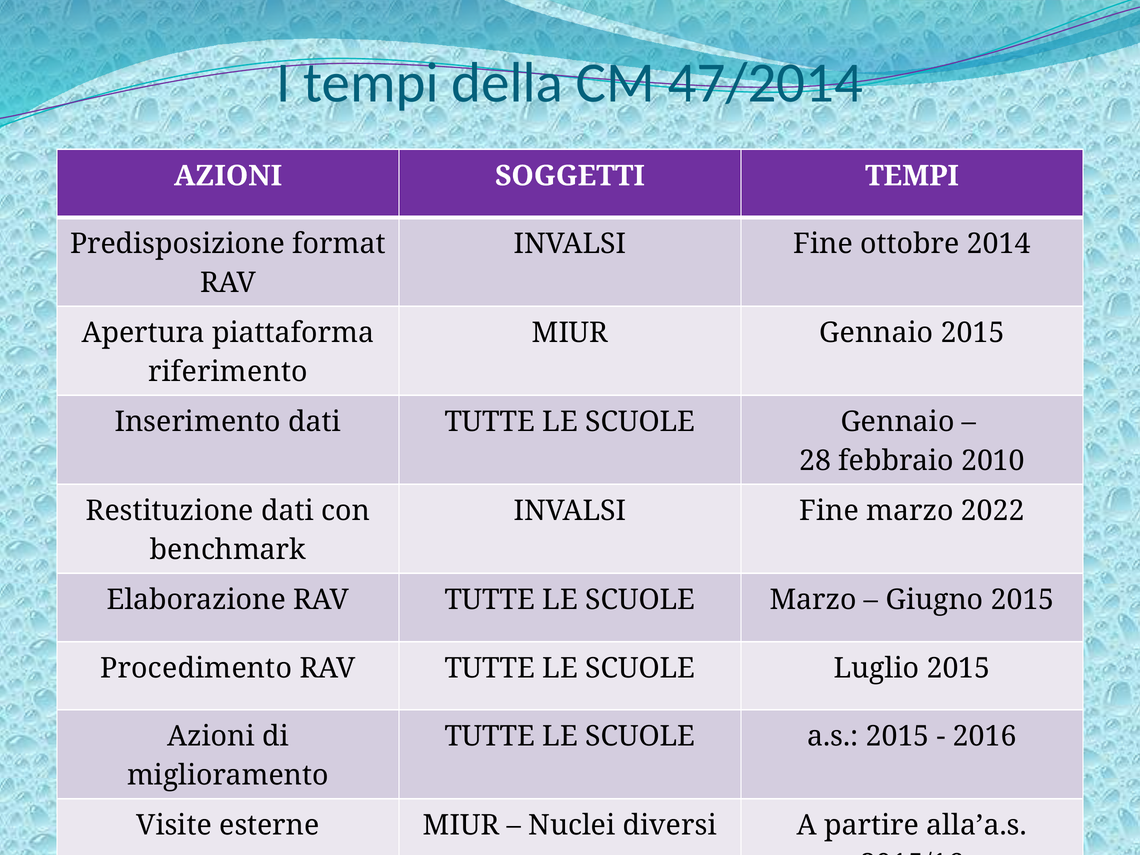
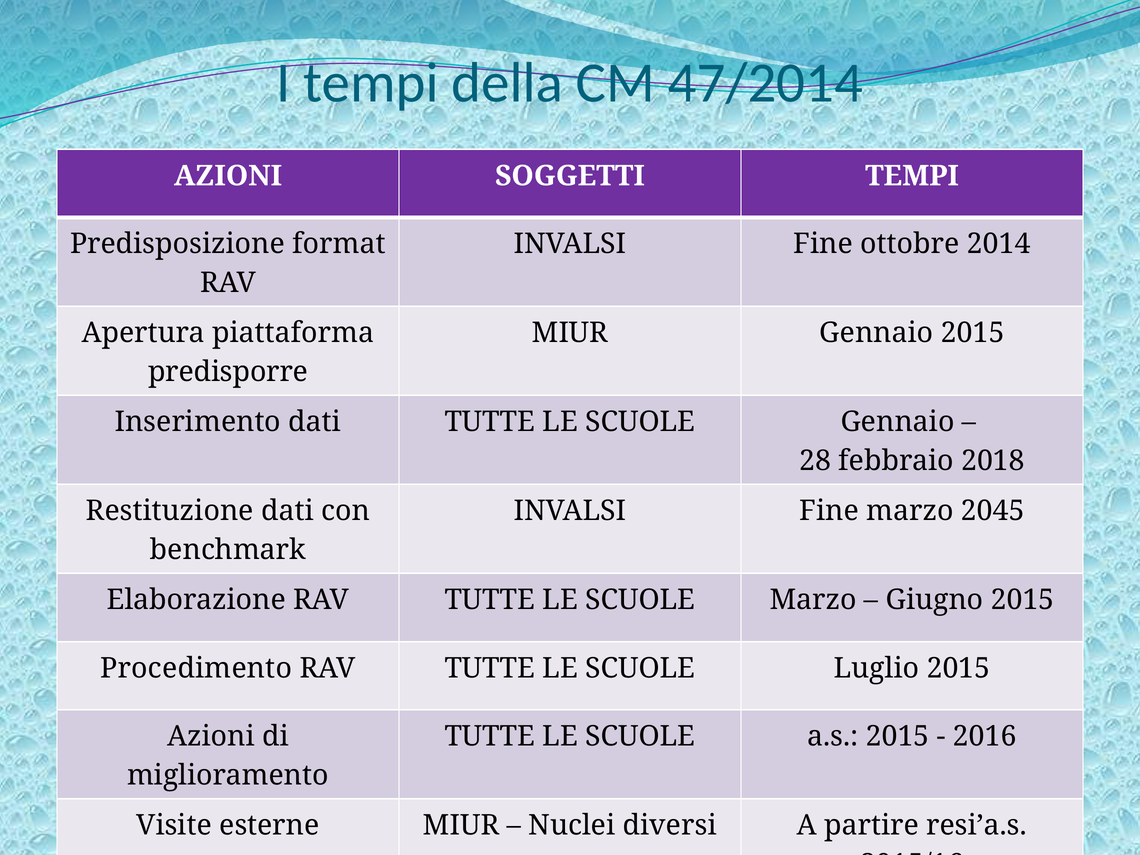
riferimento: riferimento -> predisporre (228, 372)
2010: 2010 -> 2018 (993, 461)
2022: 2022 -> 2045 (993, 511)
alla’a.s: alla’a.s -> resi’a.s (977, 826)
